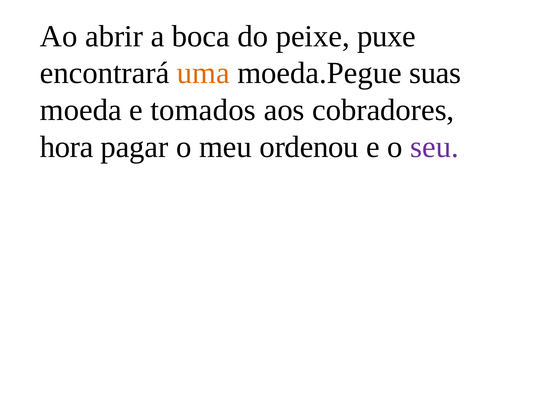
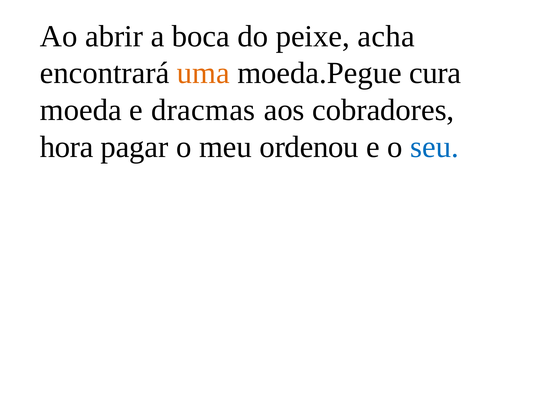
puxe: puxe -> acha (386, 36)
suas: suas -> cura (435, 73)
tomados: tomados -> dracmas (203, 110)
seu colour: purple -> blue (435, 147)
